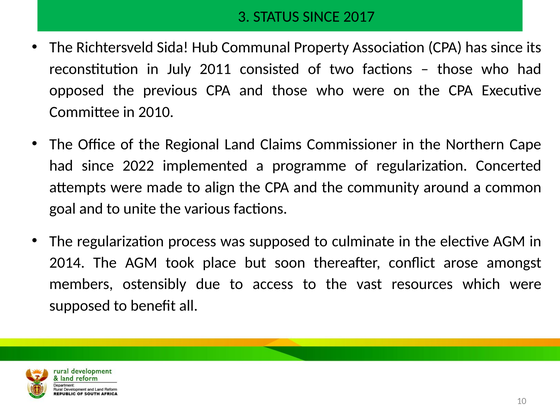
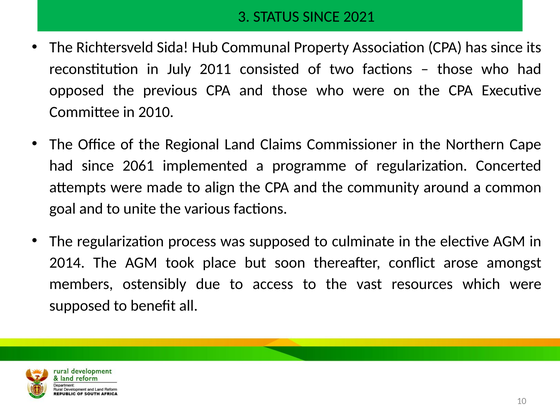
2017: 2017 -> 2021 (359, 17)
2022: 2022 -> 2061 (138, 166)
